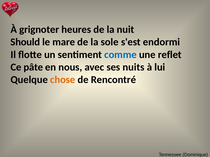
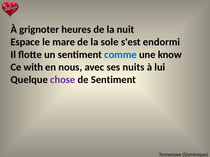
Should: Should -> Espace (25, 42)
reflet: reflet -> know (170, 55)
pâte: pâte -> with (33, 67)
chose colour: orange -> purple (63, 80)
de Rencontré: Rencontré -> Sentiment (113, 80)
